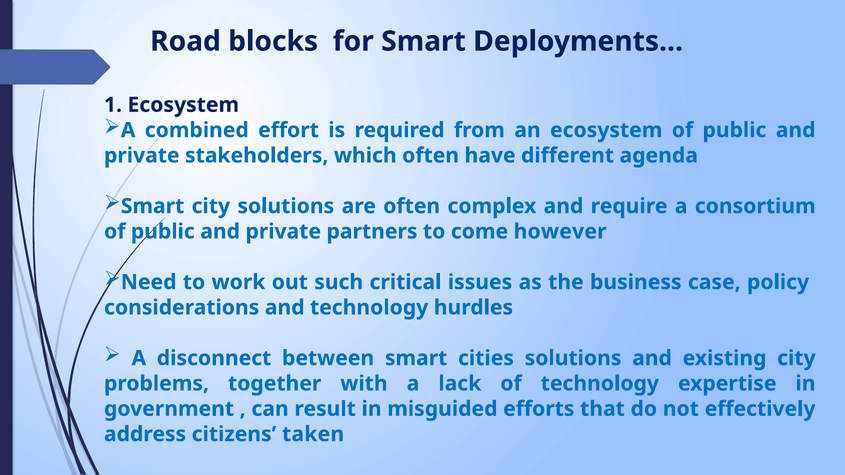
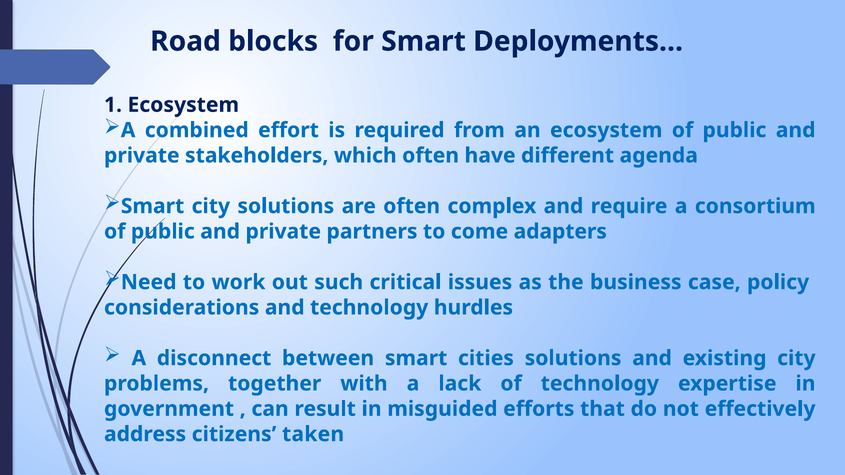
however: however -> adapters (560, 232)
